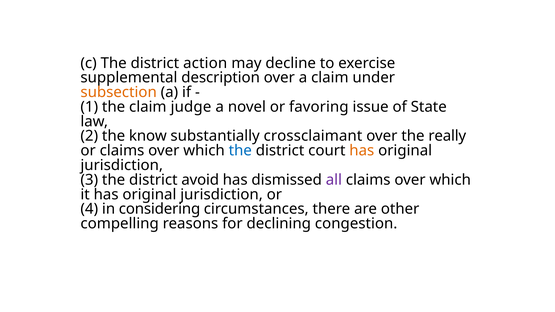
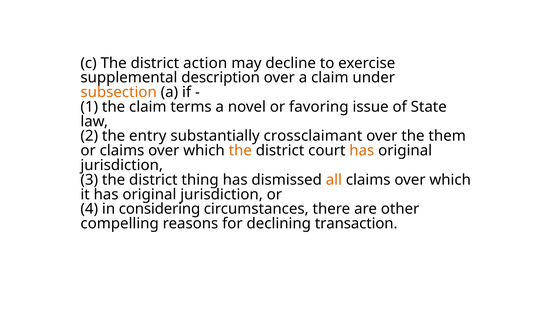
judge: judge -> terms (191, 107)
know: know -> entry (148, 136)
really: really -> them (447, 136)
the colour: blue -> orange (240, 151)
avoid: avoid -> thing (200, 180)
all colour: purple -> orange (334, 180)
congestion: congestion -> transaction (356, 224)
